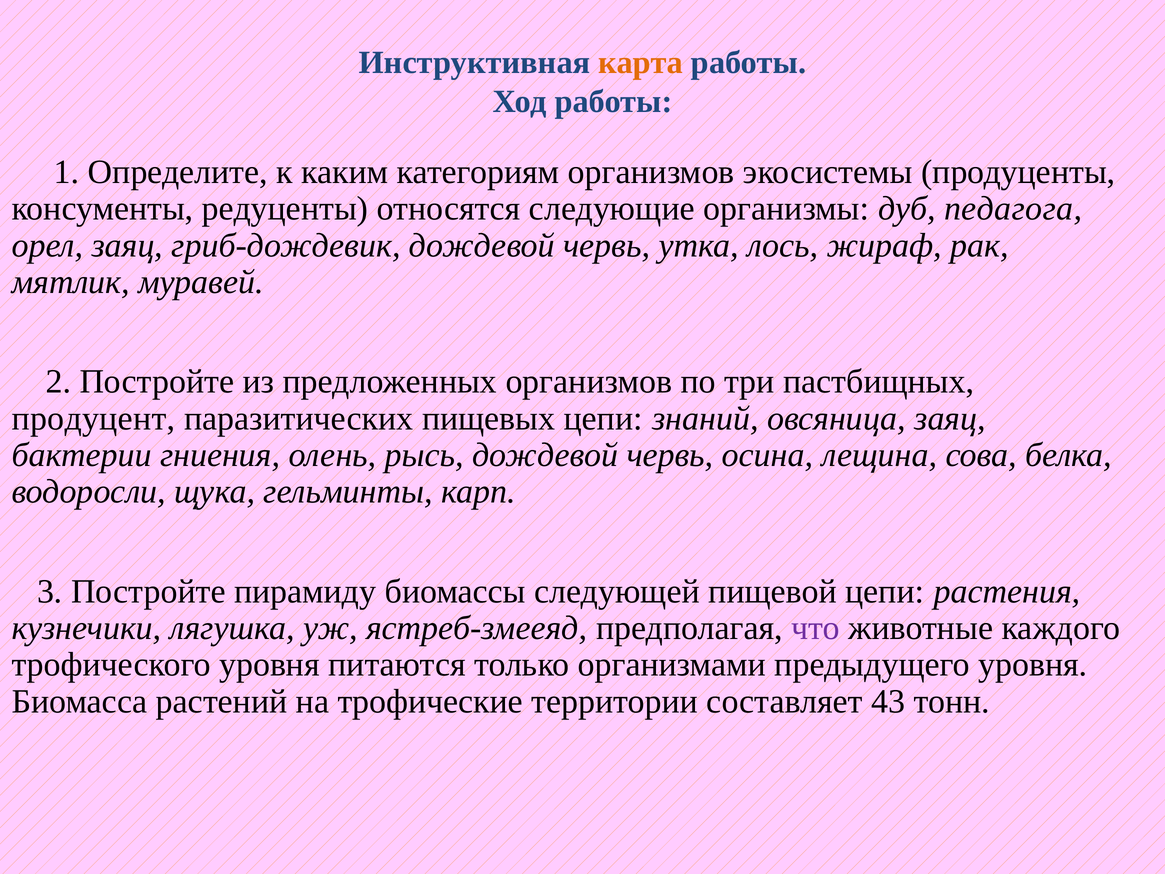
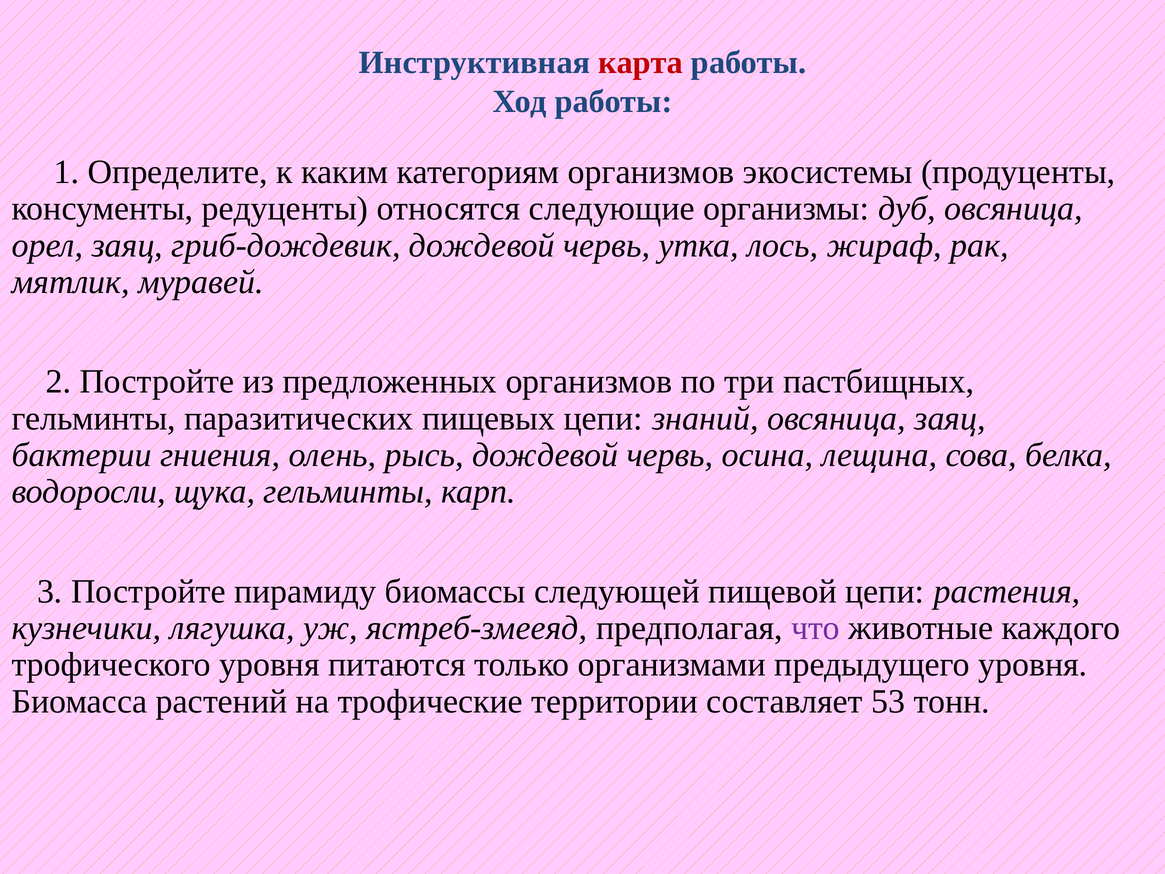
карта colour: orange -> red (641, 63)
дуб педагога: педагога -> овсяница (1013, 209)
продуцент: продуцент -> гельминты (94, 418)
43: 43 -> 53 (888, 701)
